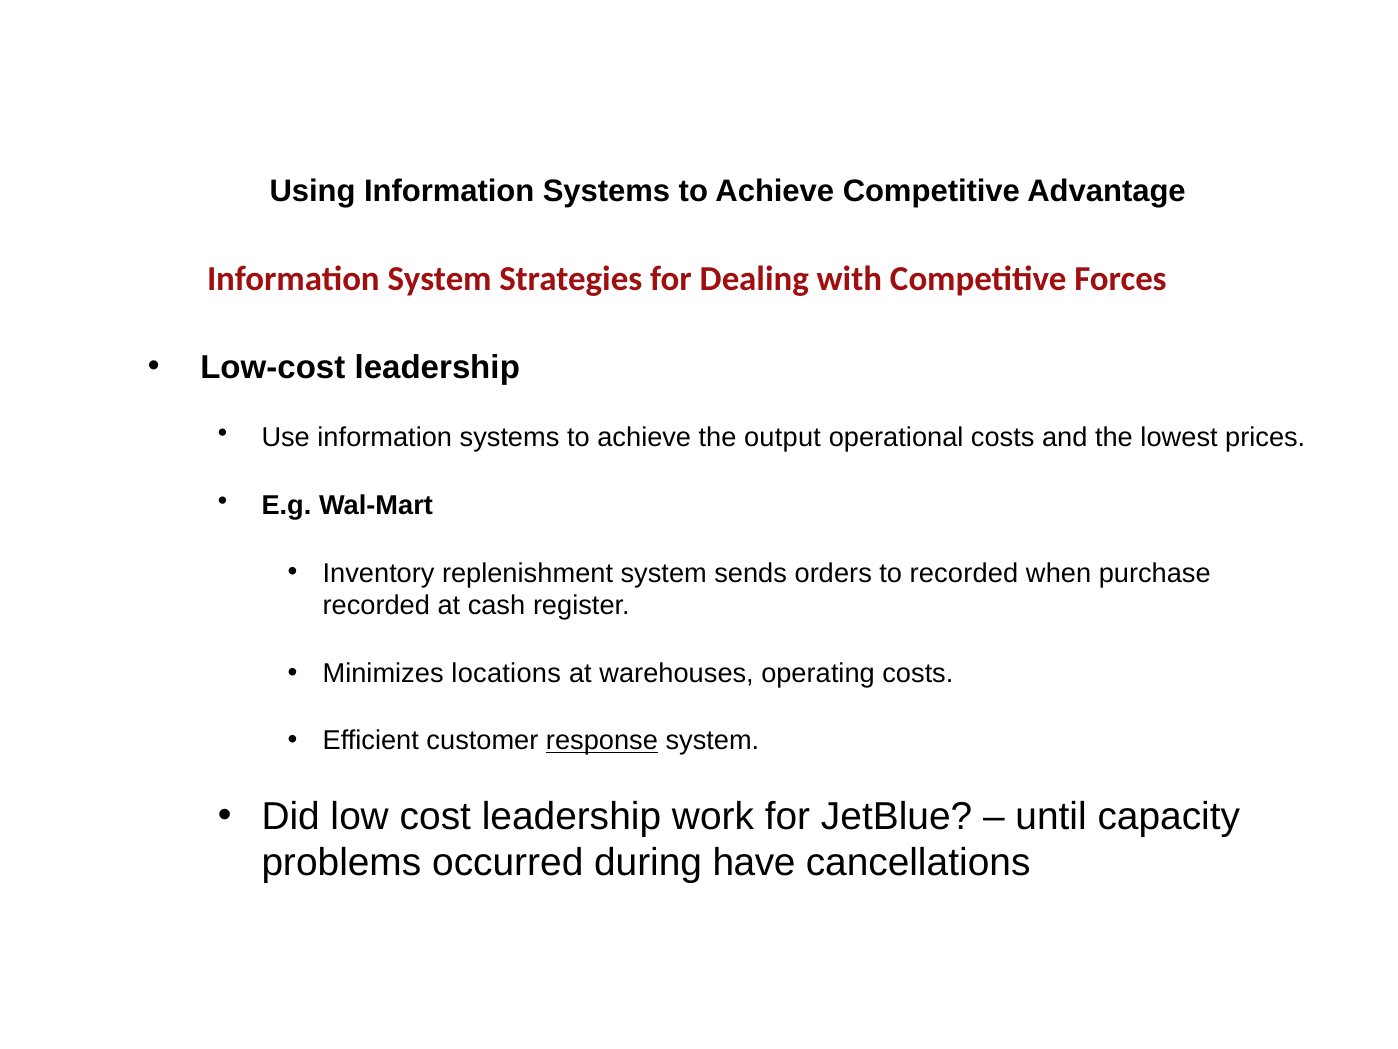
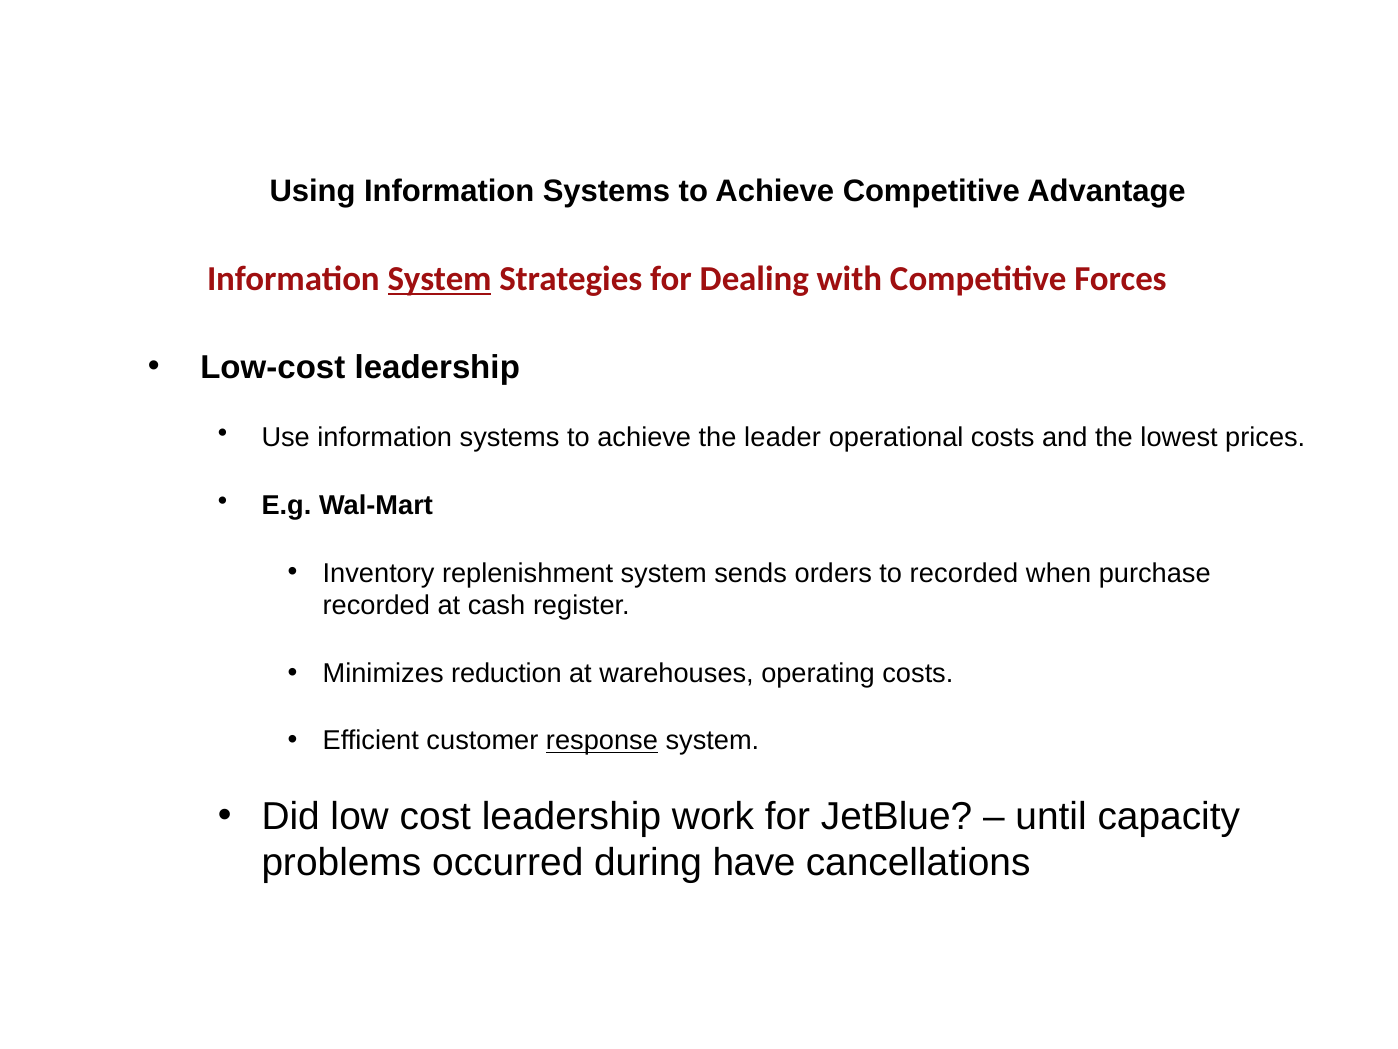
System underline: none -> present (440, 279)
output: output -> leader (783, 438)
locations: locations -> reduction (506, 673)
